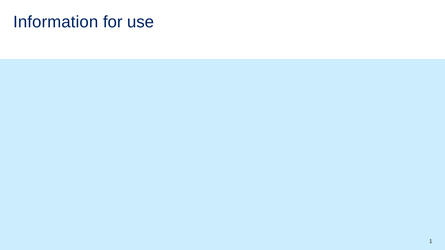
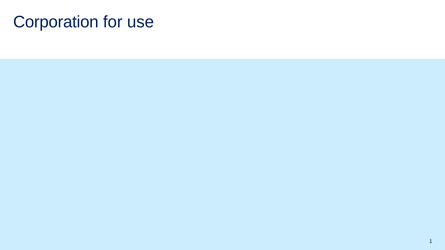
Information: Information -> Corporation (56, 22)
